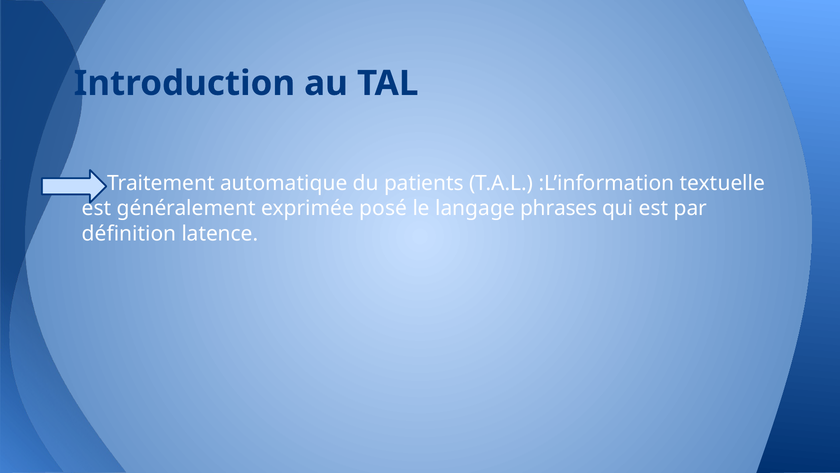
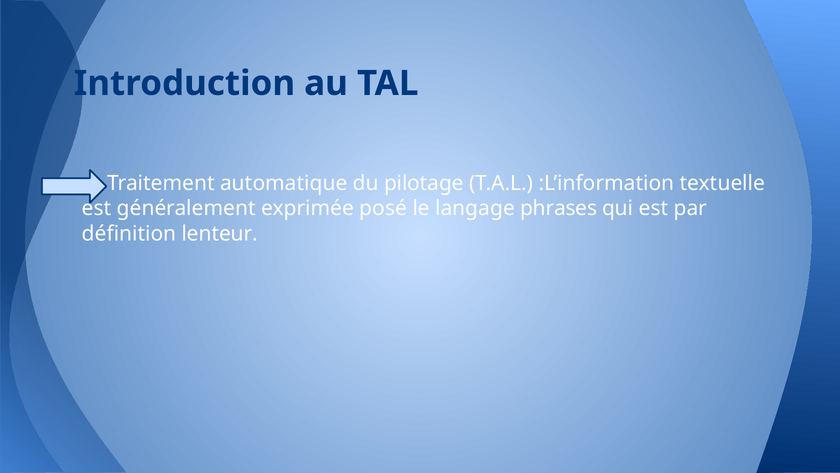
patients: patients -> pilotage (424, 183)
latence: latence -> lenteur (220, 234)
